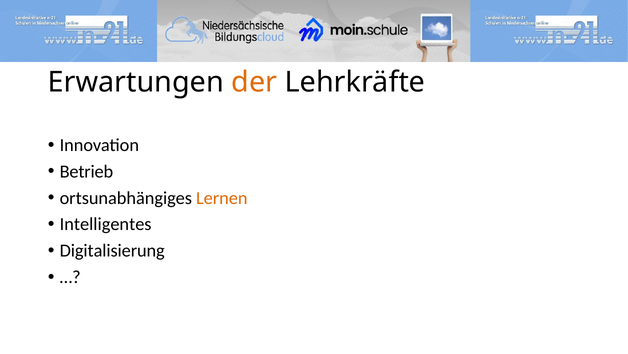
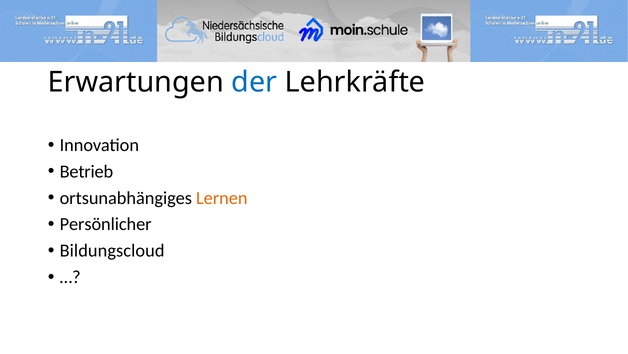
der colour: orange -> blue (254, 82)
Intelligentes: Intelligentes -> Persönlicher (106, 224)
Digitalisierung: Digitalisierung -> Bildungscloud (112, 250)
